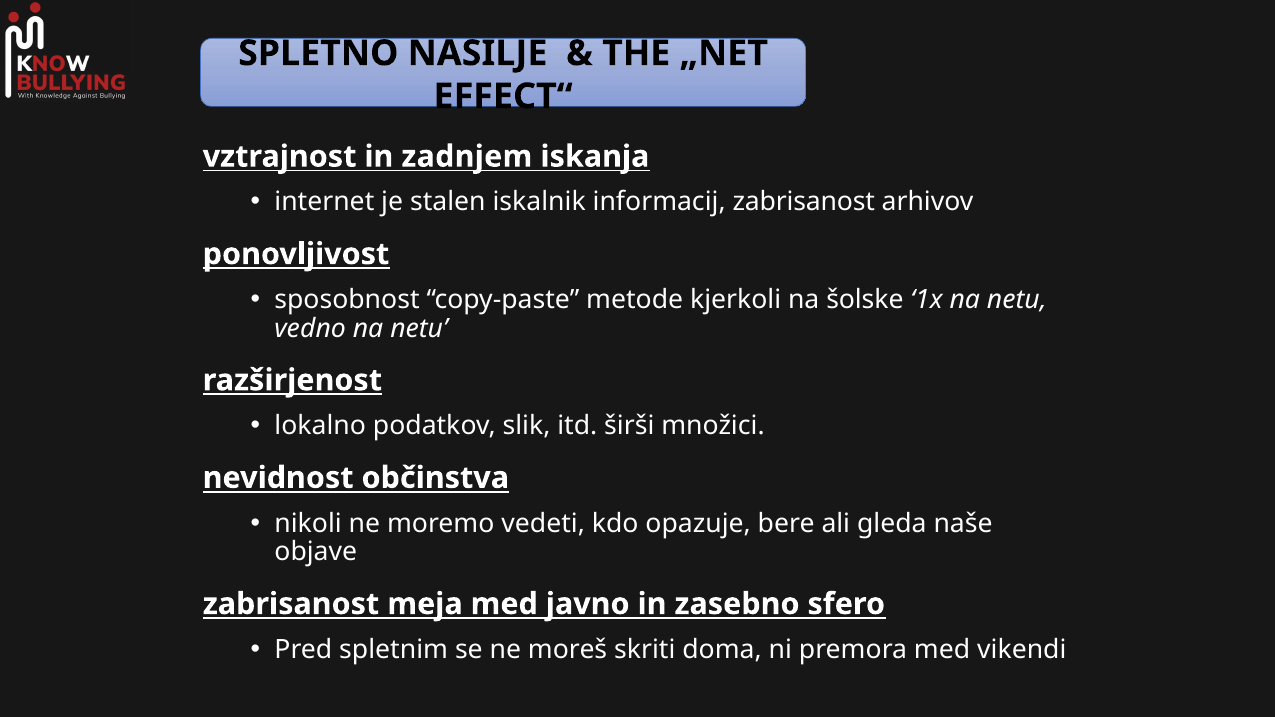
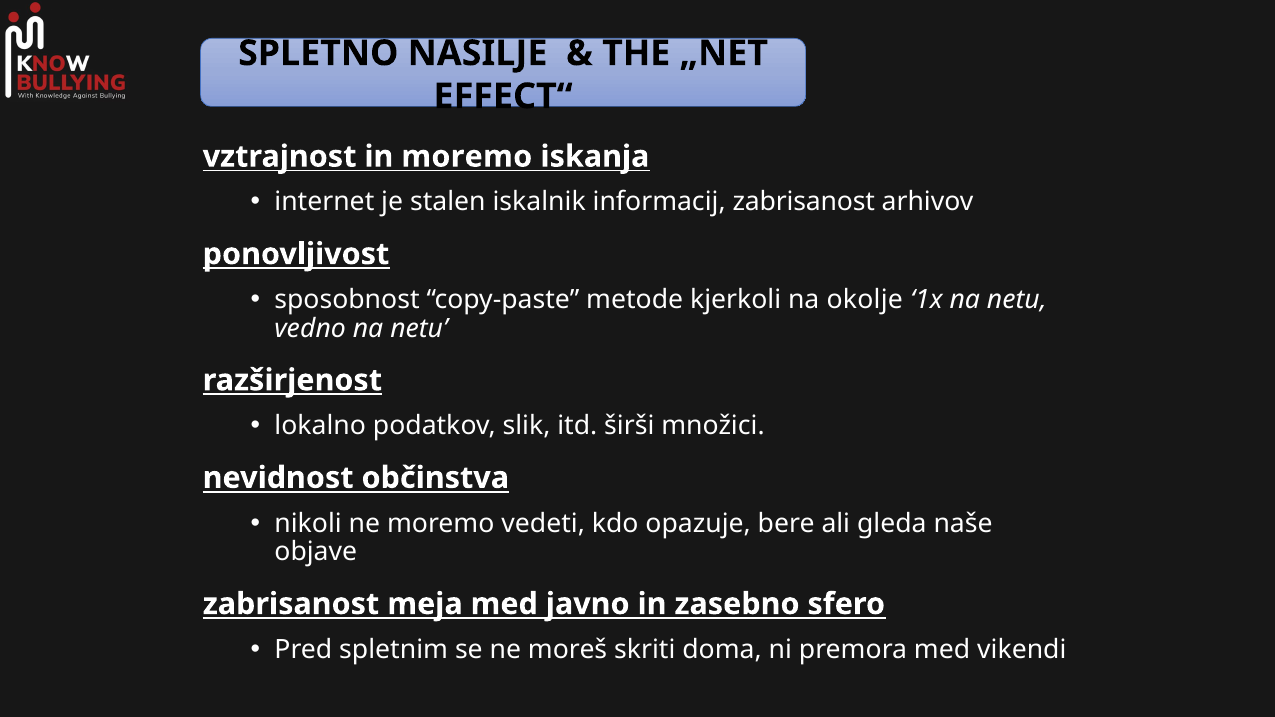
in zadnjem: zadnjem -> moremo (467, 157)
šolske: šolske -> okolje (865, 300)
